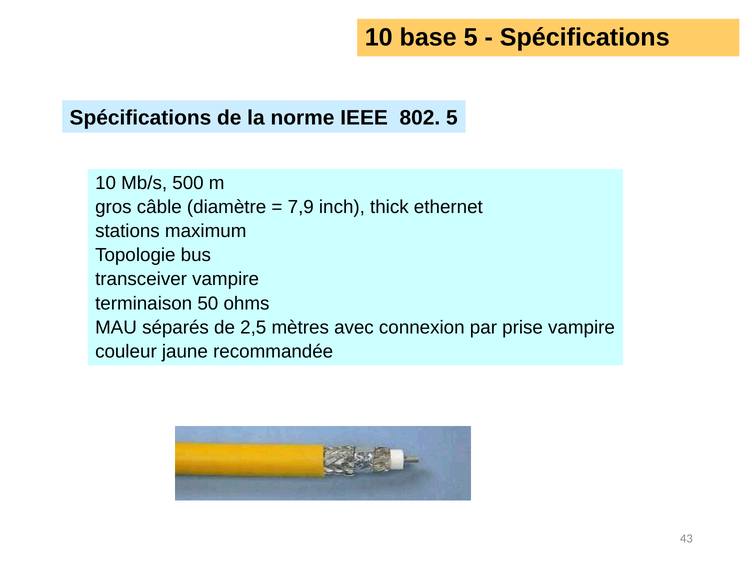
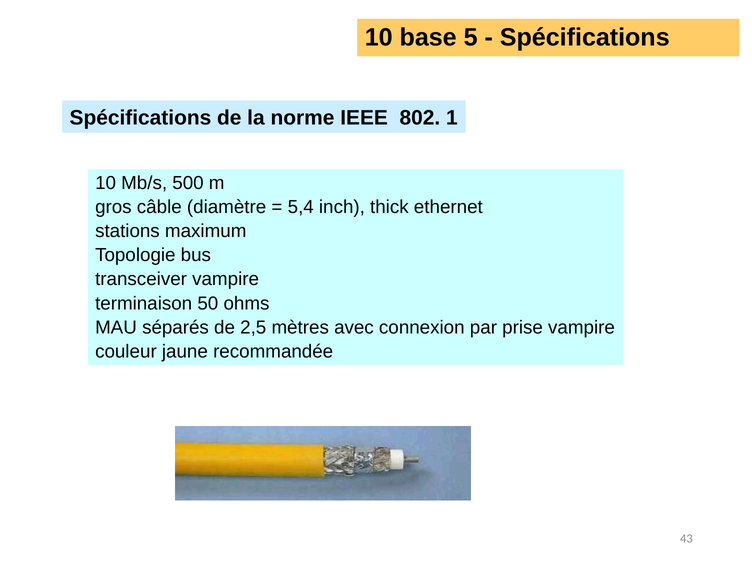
802 5: 5 -> 1 (452, 118)
7,9: 7,9 -> 5,4 (301, 207)
